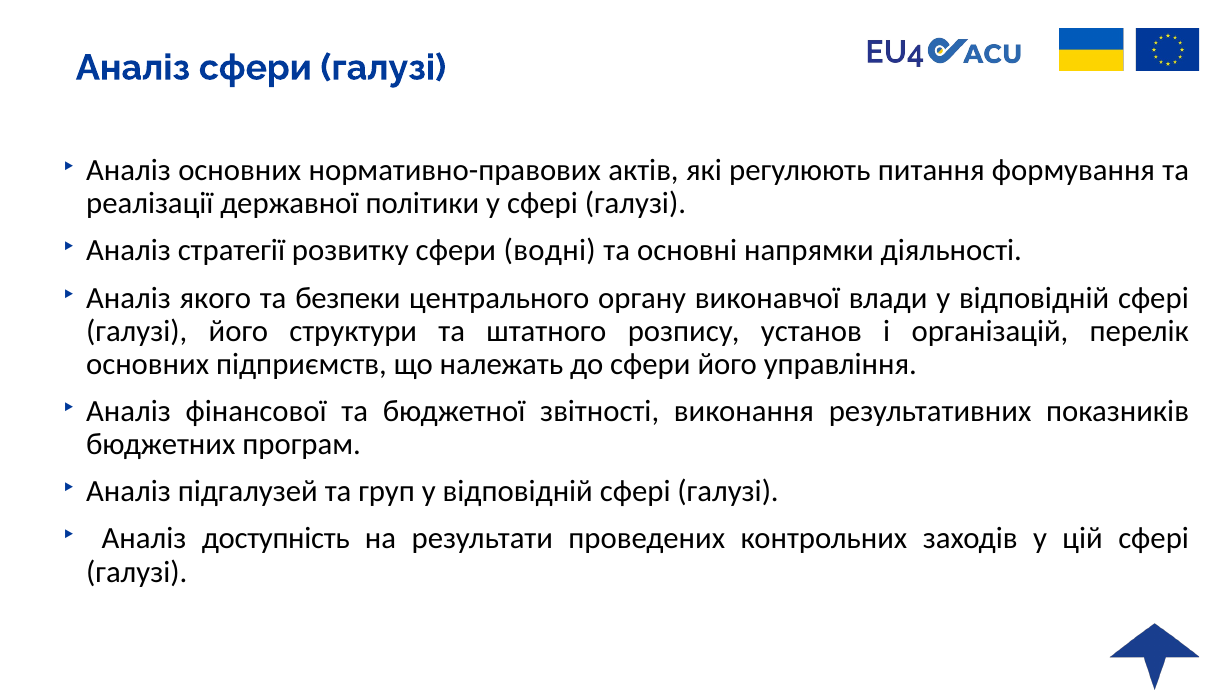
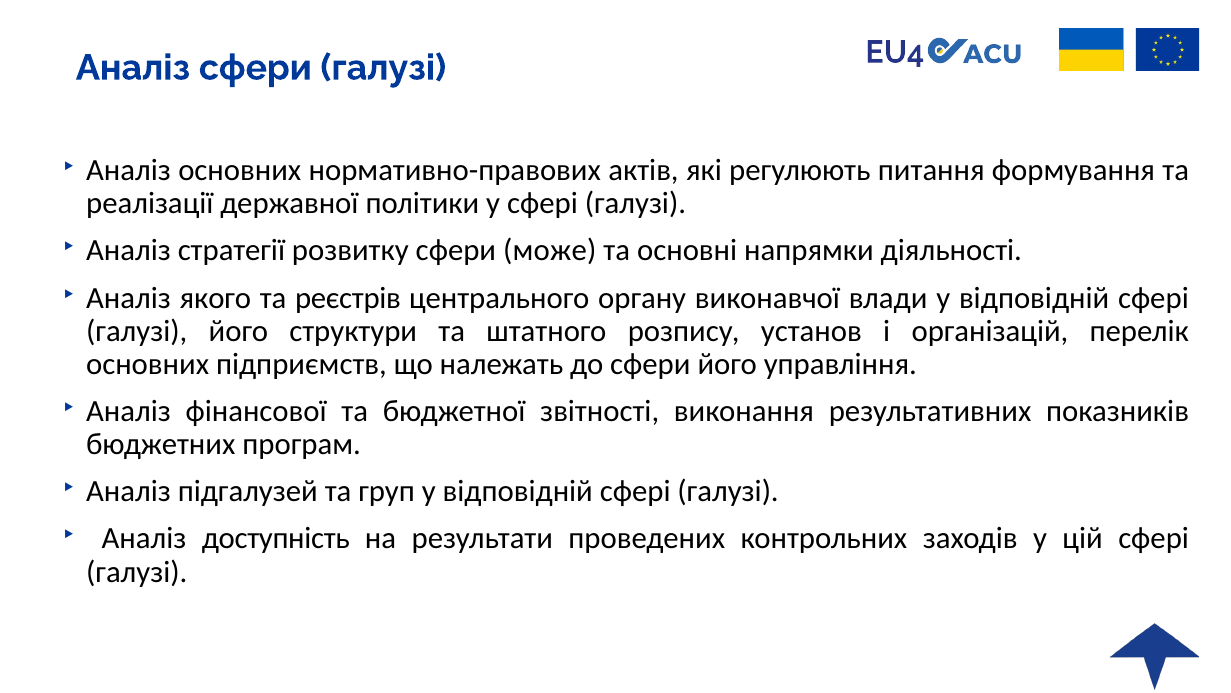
водні: водні -> може (550, 251)
безпеки: безпеки -> реєстрів (348, 298)
